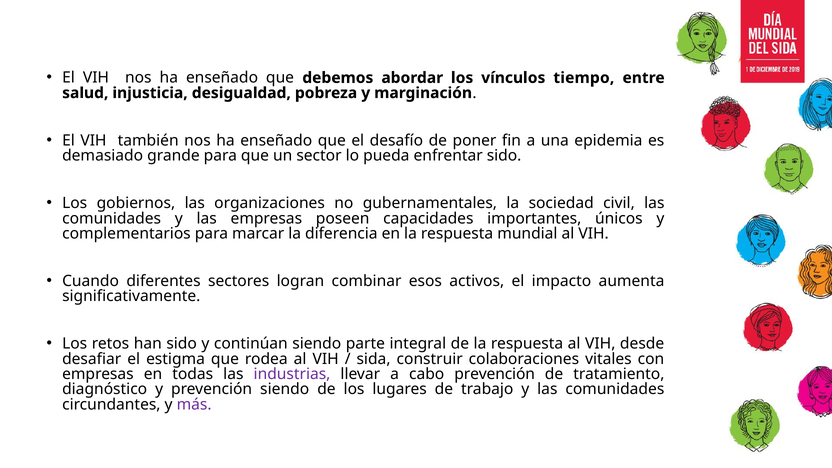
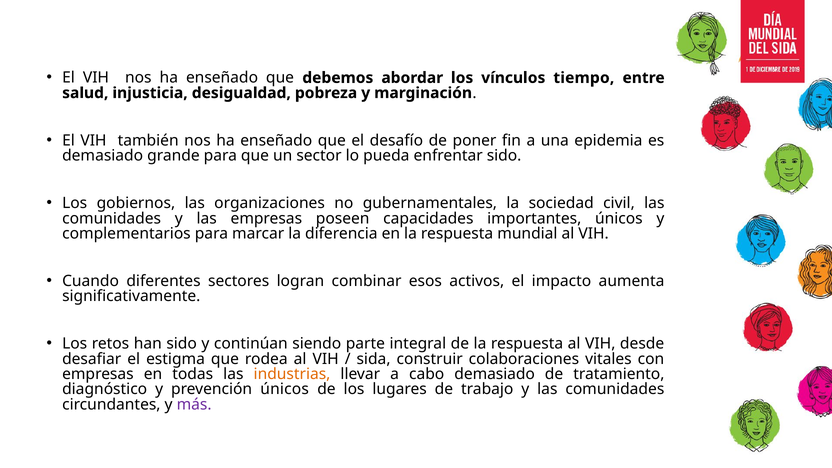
industrias colour: purple -> orange (292, 374)
cabo prevención: prevención -> demasiado (495, 374)
prevención siendo: siendo -> únicos (285, 389)
